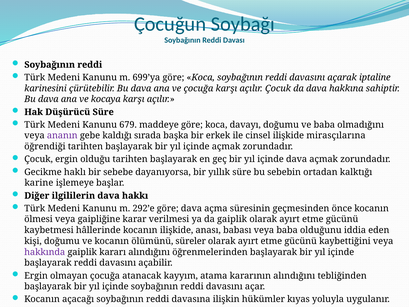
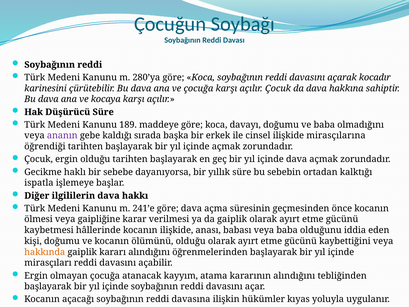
699’ya: 699’ya -> 280’ya (146, 77)
iptaline: iptaline -> kocadır (375, 77)
679: 679 -> 189 (128, 125)
karine: karine -> ispatla (39, 183)
292’e: 292’e -> 241’e (144, 208)
ölümünü süreler: süreler -> olduğu (191, 241)
hakkında colour: purple -> orange (45, 252)
başlayarak: başlayarak -> mirasçıları (48, 263)
